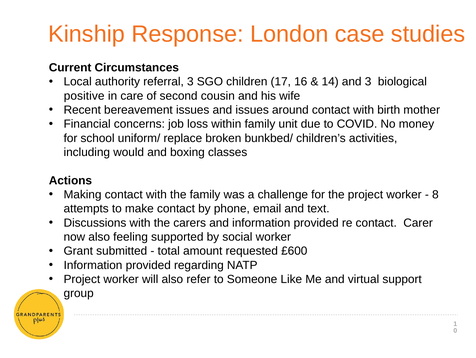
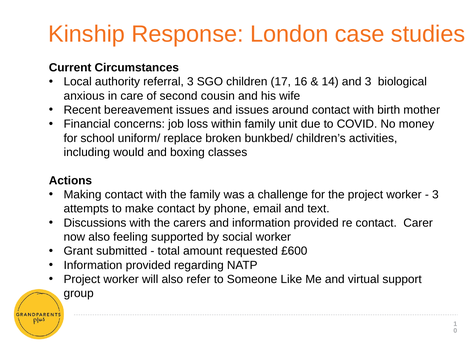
positive: positive -> anxious (84, 96)
8: 8 -> 3 (435, 195)
